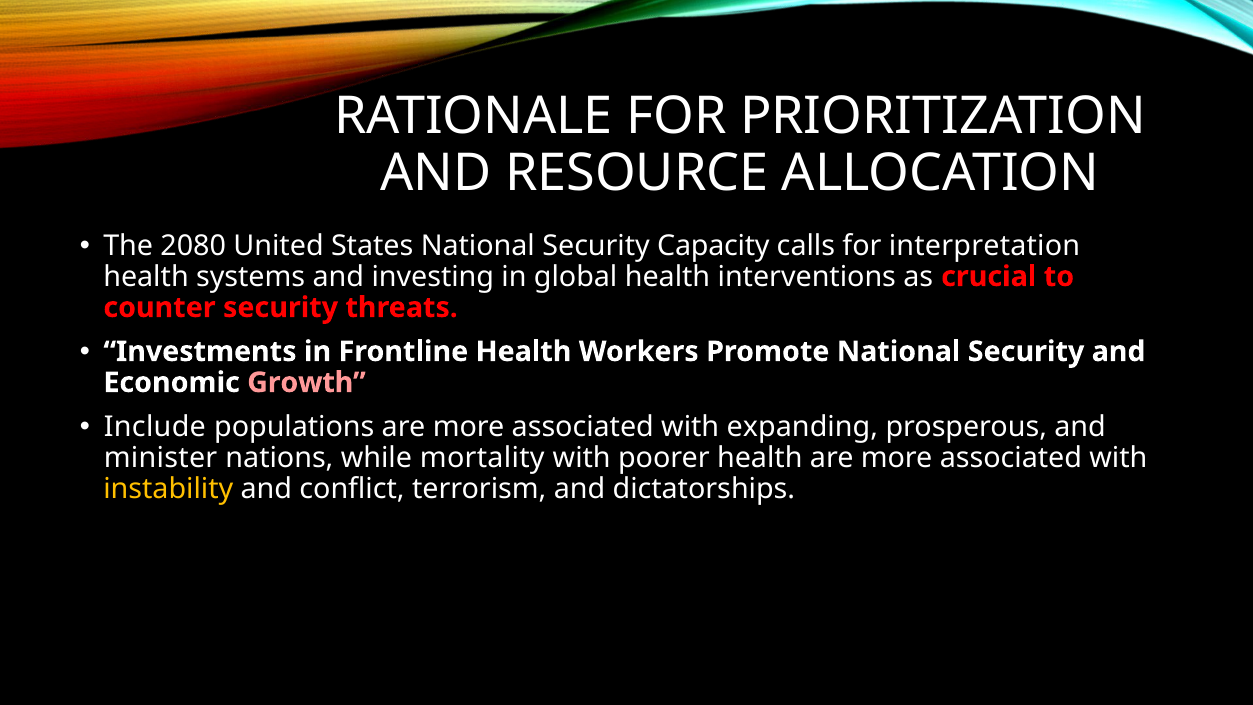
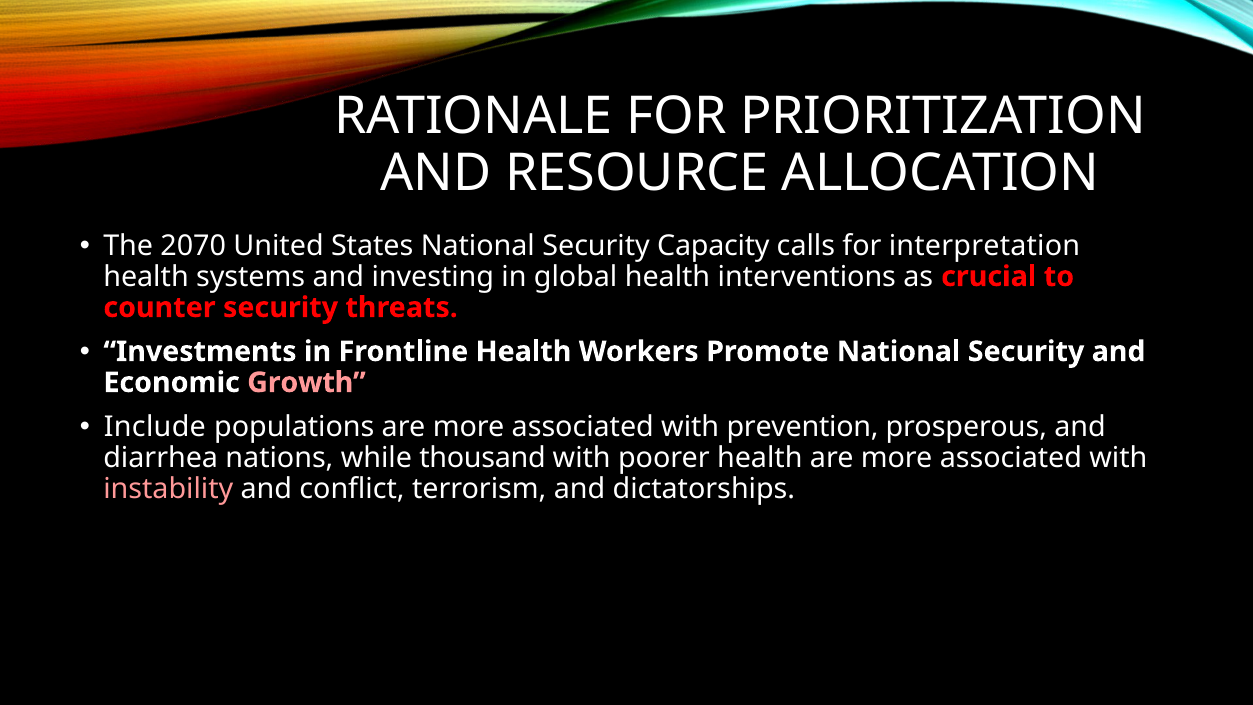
2080: 2080 -> 2070 (193, 246)
expanding: expanding -> prevention (803, 427)
minister: minister -> diarrhea (161, 457)
mortality: mortality -> thousand (483, 457)
instability colour: yellow -> pink (168, 488)
